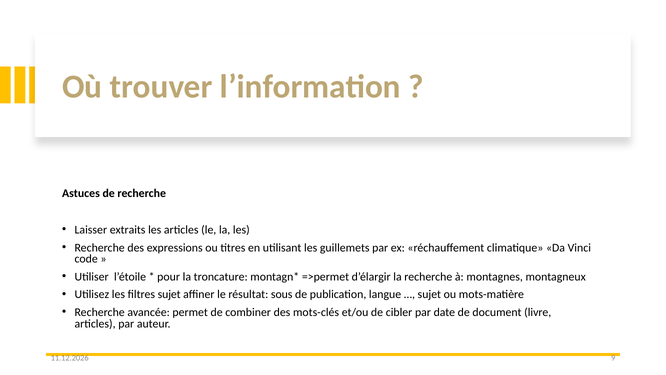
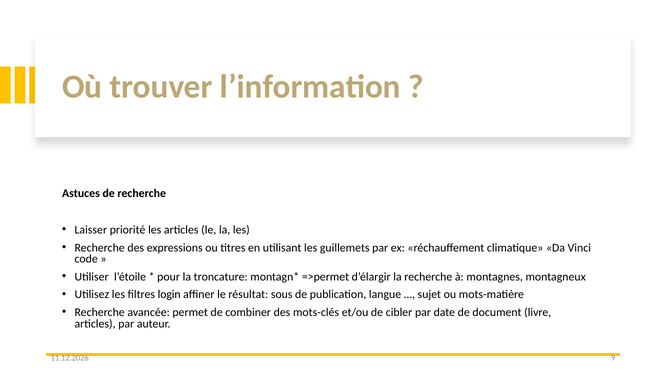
extraits: extraits -> priorité (128, 230)
filtres sujet: sujet -> login (169, 294)
